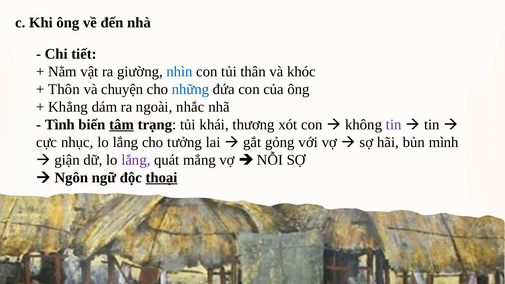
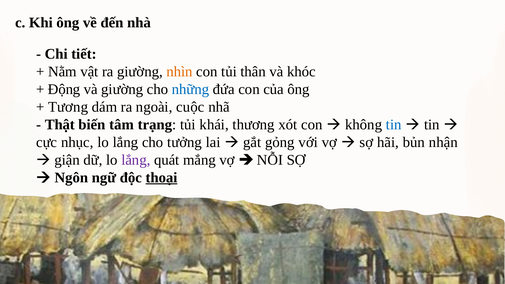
nhìn colour: blue -> orange (180, 72)
Thôn: Thôn -> Động (64, 89)
và chuyện: chuyện -> giường (122, 89)
Khẳng: Khẳng -> Tương (68, 107)
nhắc: nhắc -> cuộc (190, 107)
Tình: Tình -> Thật (60, 125)
tâm underline: present -> none (122, 125)
tin colour: purple -> blue (394, 125)
mình: mình -> nhận (443, 142)
